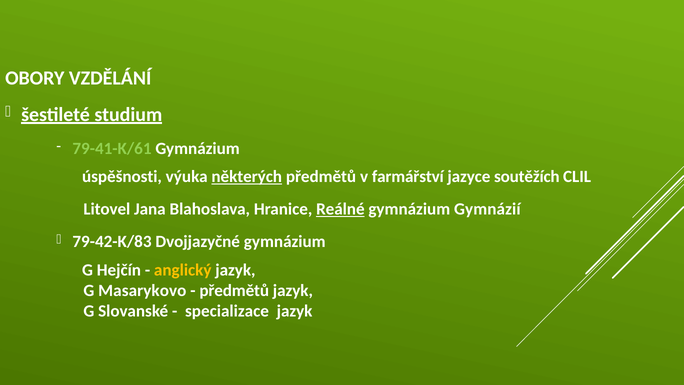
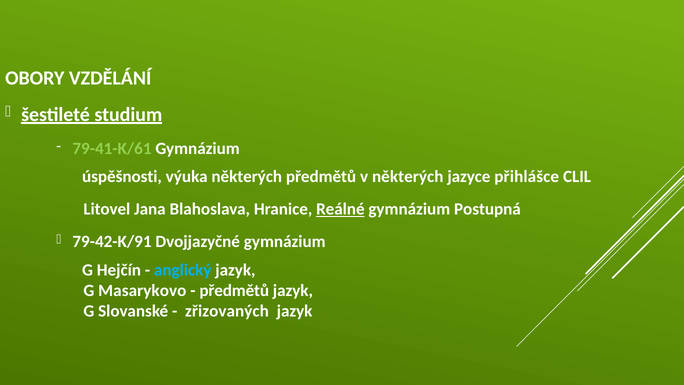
některých underline: present -> none (247, 177)
v farmářství: farmářství -> některých (408, 177)
soutěžích: soutěžích -> přihlášce (527, 177)
Gymnázií: Gymnázií -> Postupná (487, 209)
79-42-K/83: 79-42-K/83 -> 79-42-K/91 (112, 242)
anglický colour: yellow -> light blue (183, 270)
specializace: specializace -> zřizovaných (227, 311)
